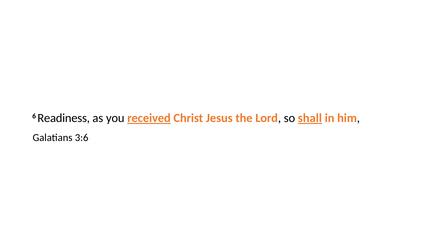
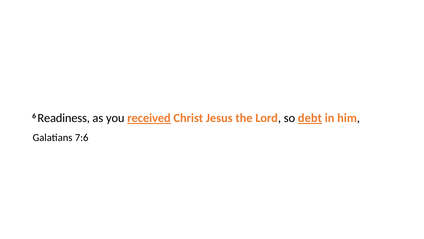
shall: shall -> debt (310, 118)
3:6: 3:6 -> 7:6 (82, 137)
